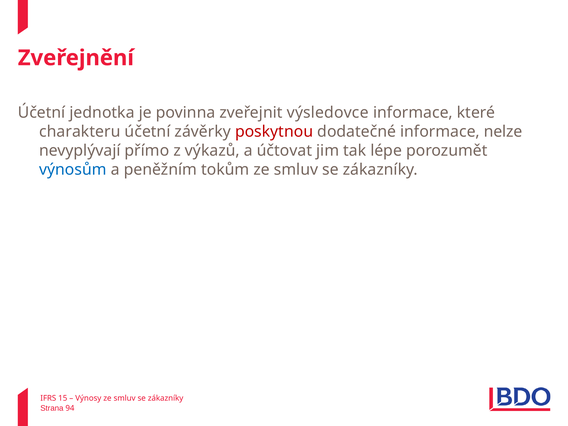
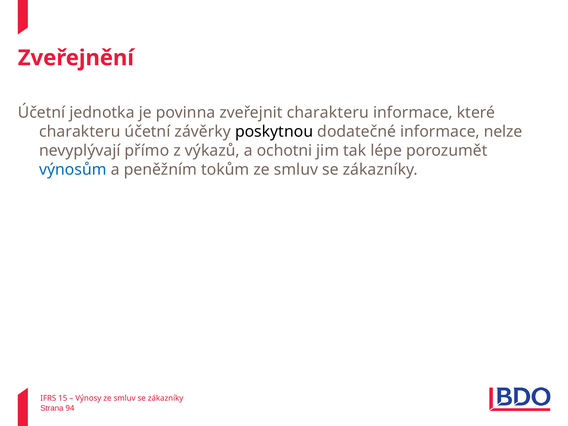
zveřejnit výsledovce: výsledovce -> charakteru (328, 113)
poskytnou colour: red -> black (274, 132)
účtovat: účtovat -> ochotni (285, 151)
